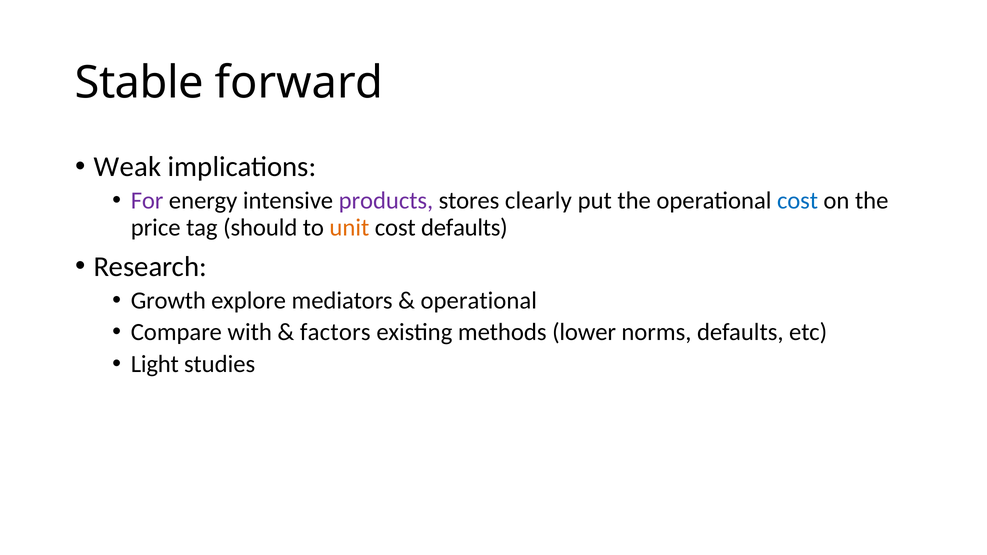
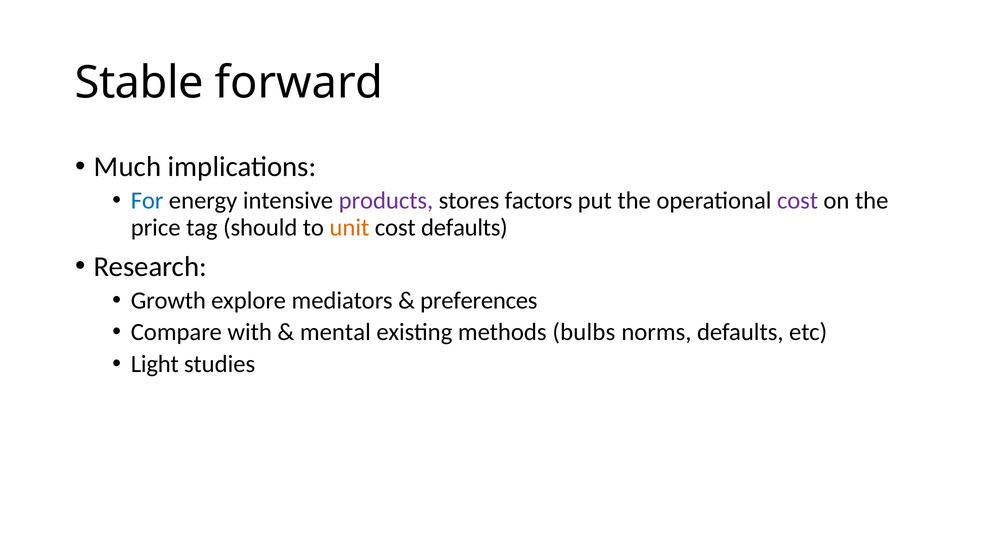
Weak: Weak -> Much (128, 167)
For colour: purple -> blue (147, 201)
clearly: clearly -> factors (539, 201)
cost colour: blue -> purple (798, 201)
operational: operational -> preferences (479, 301)
factors: factors -> mental (335, 332)
lower: lower -> bulbs (584, 332)
